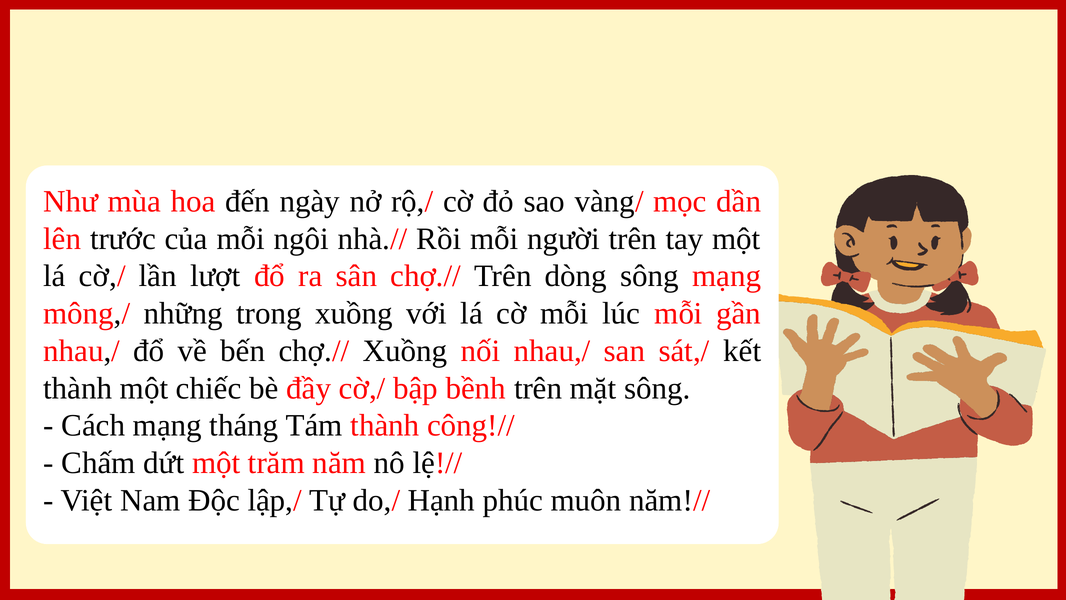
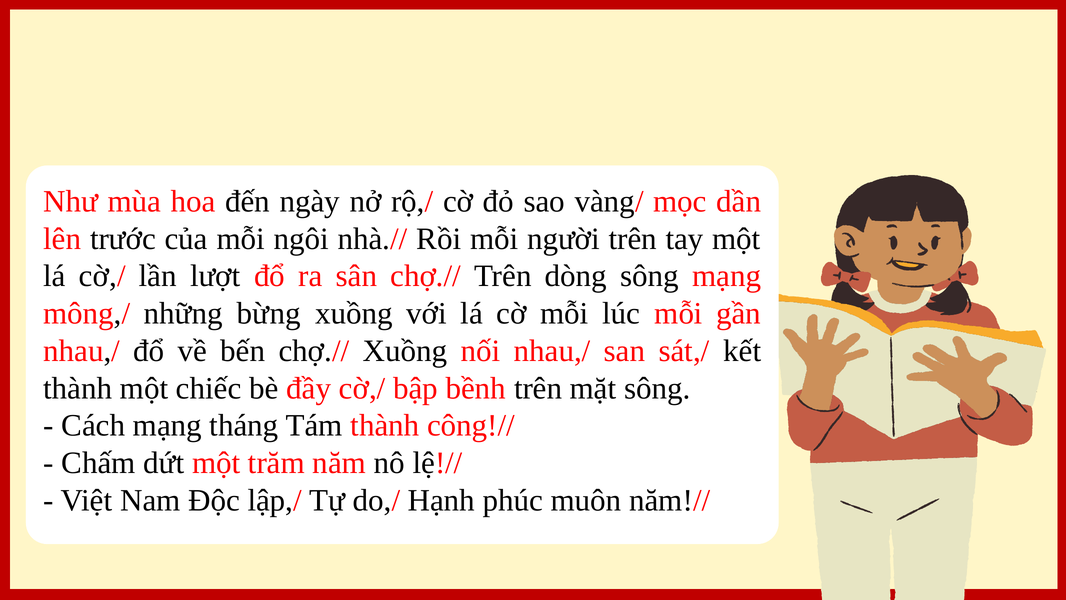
trong: trong -> bừng (269, 313)
